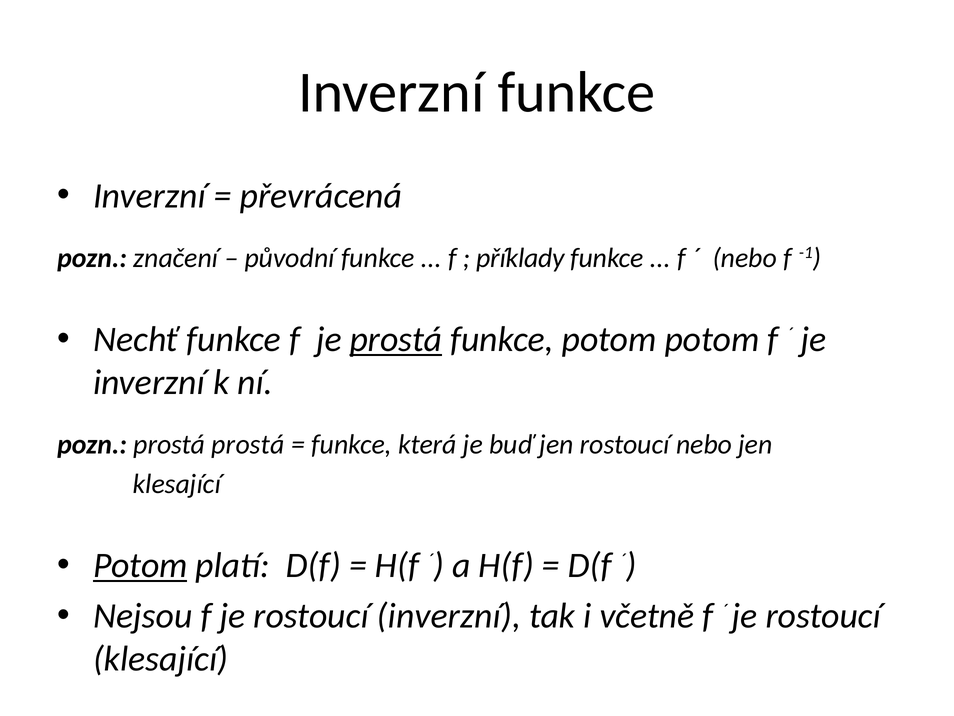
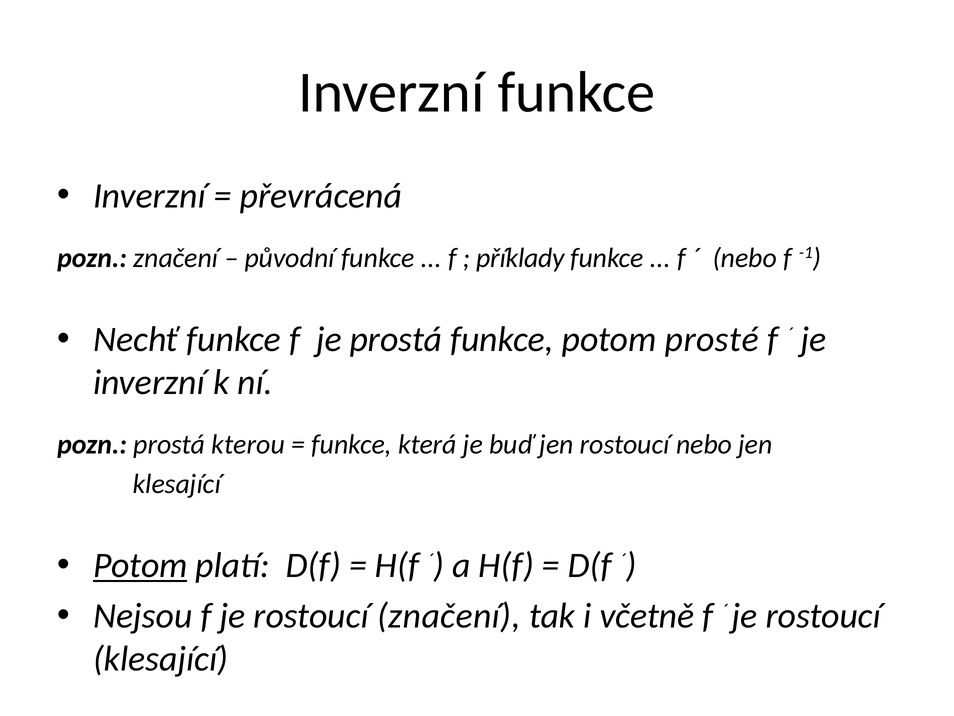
prostá underline: present -> none (396, 339)
potom potom: potom -> prosté (712, 339)
prostá prostá: prostá -> kterou (248, 444)
rostoucí inverzní: inverzní -> značení (449, 616)
